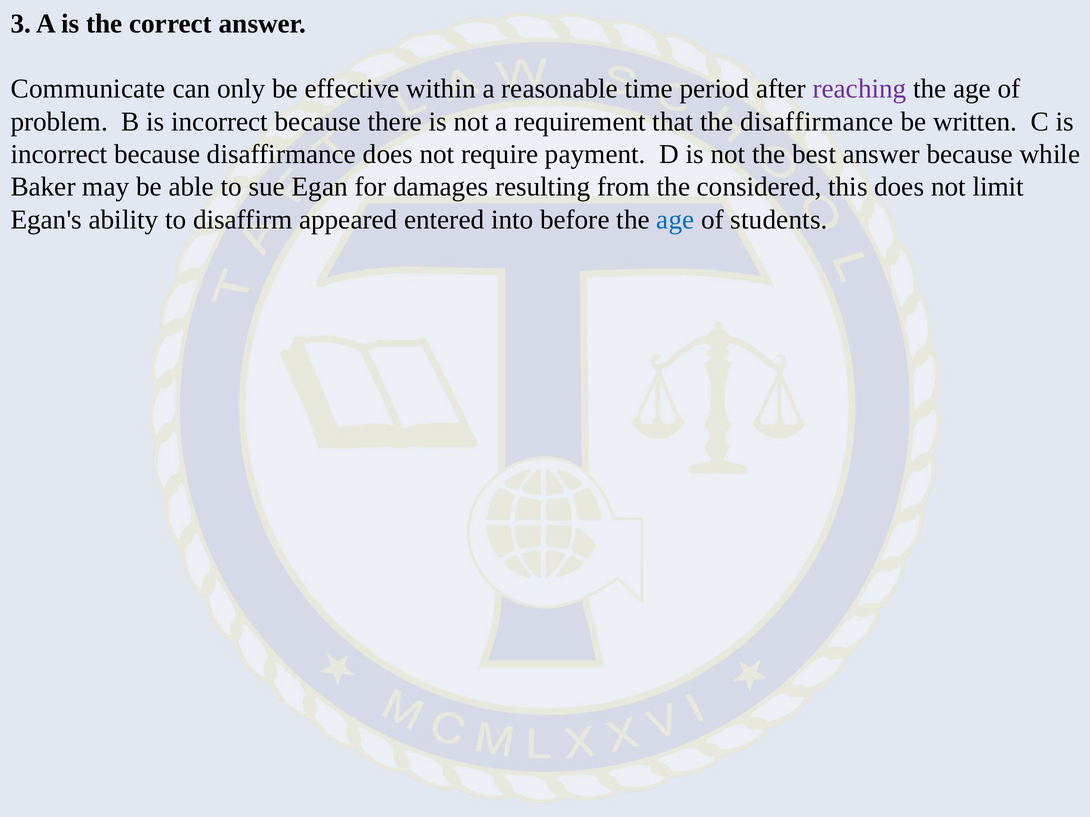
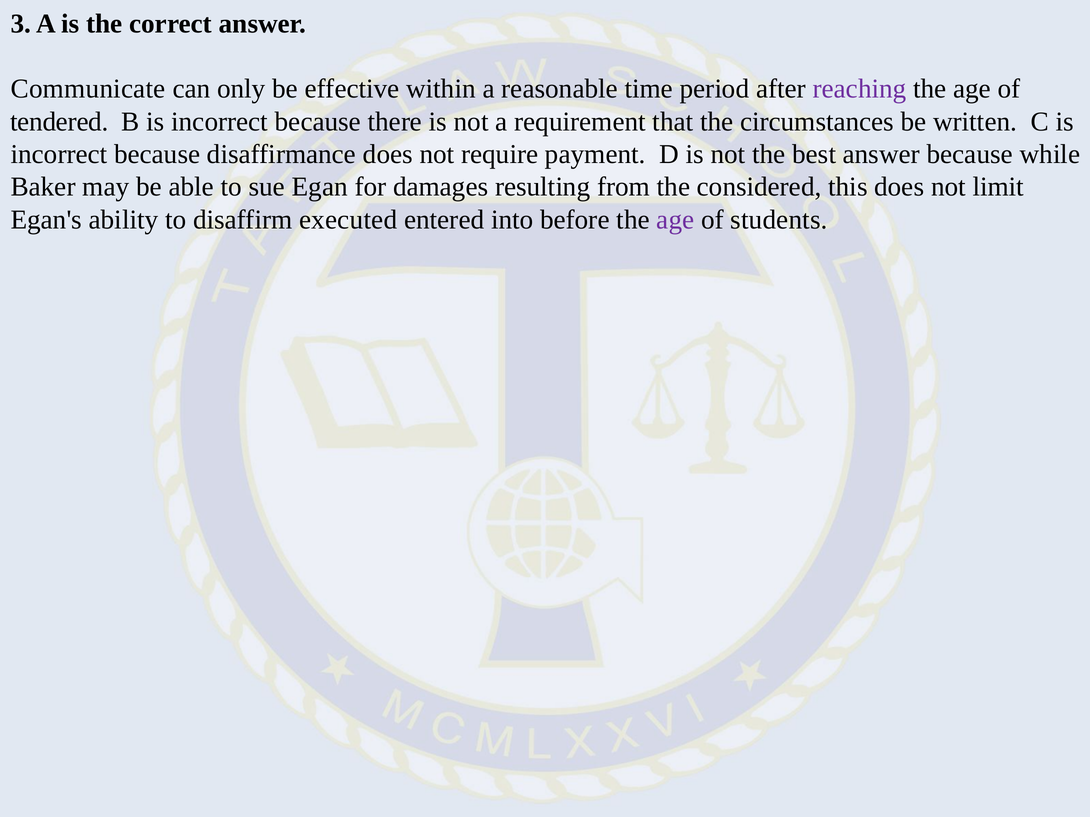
problem: problem -> tendered (59, 122)
the disaffirmance: disaffirmance -> circumstances (817, 122)
appeared: appeared -> executed (348, 220)
age colour: blue -> purple (675, 220)
